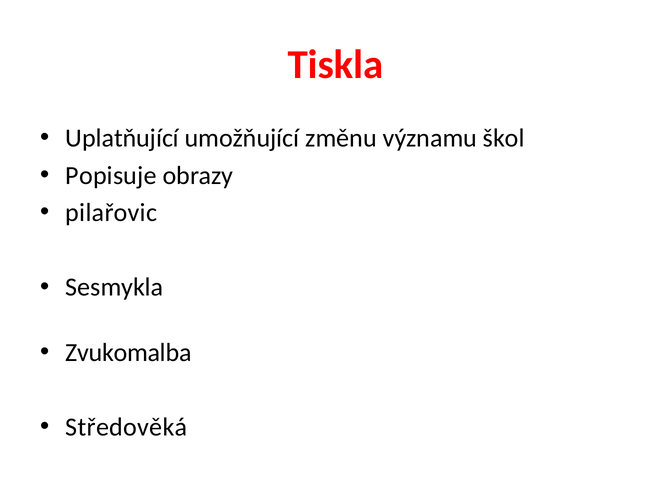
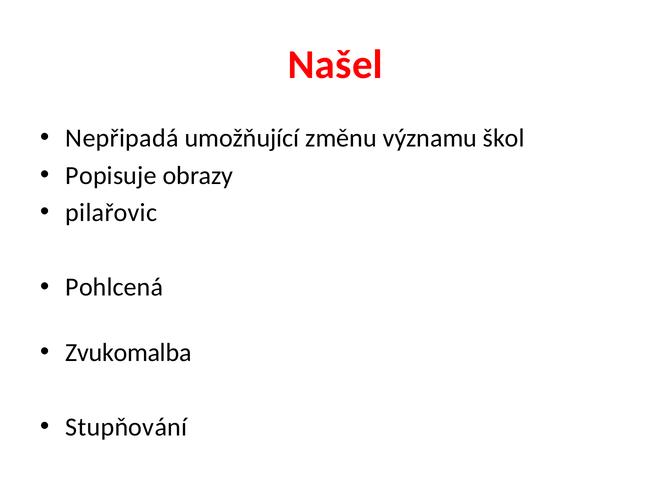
Tiskla: Tiskla -> Našel (335, 65)
Uplatňující: Uplatňující -> Nepřipadá (122, 138)
Sesmykla: Sesmykla -> Pohlcená (114, 287)
Středověká: Středověká -> Stupňování (126, 427)
